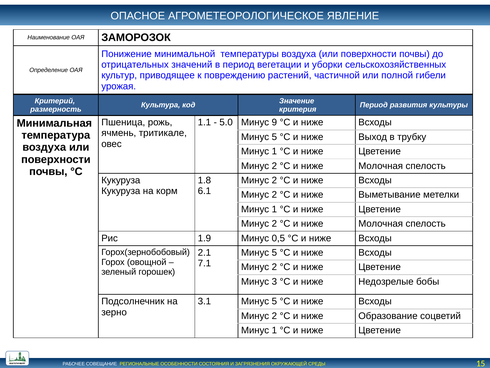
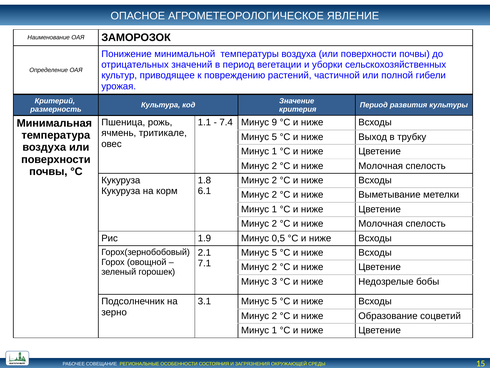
5.0: 5.0 -> 7.4 (226, 122)
